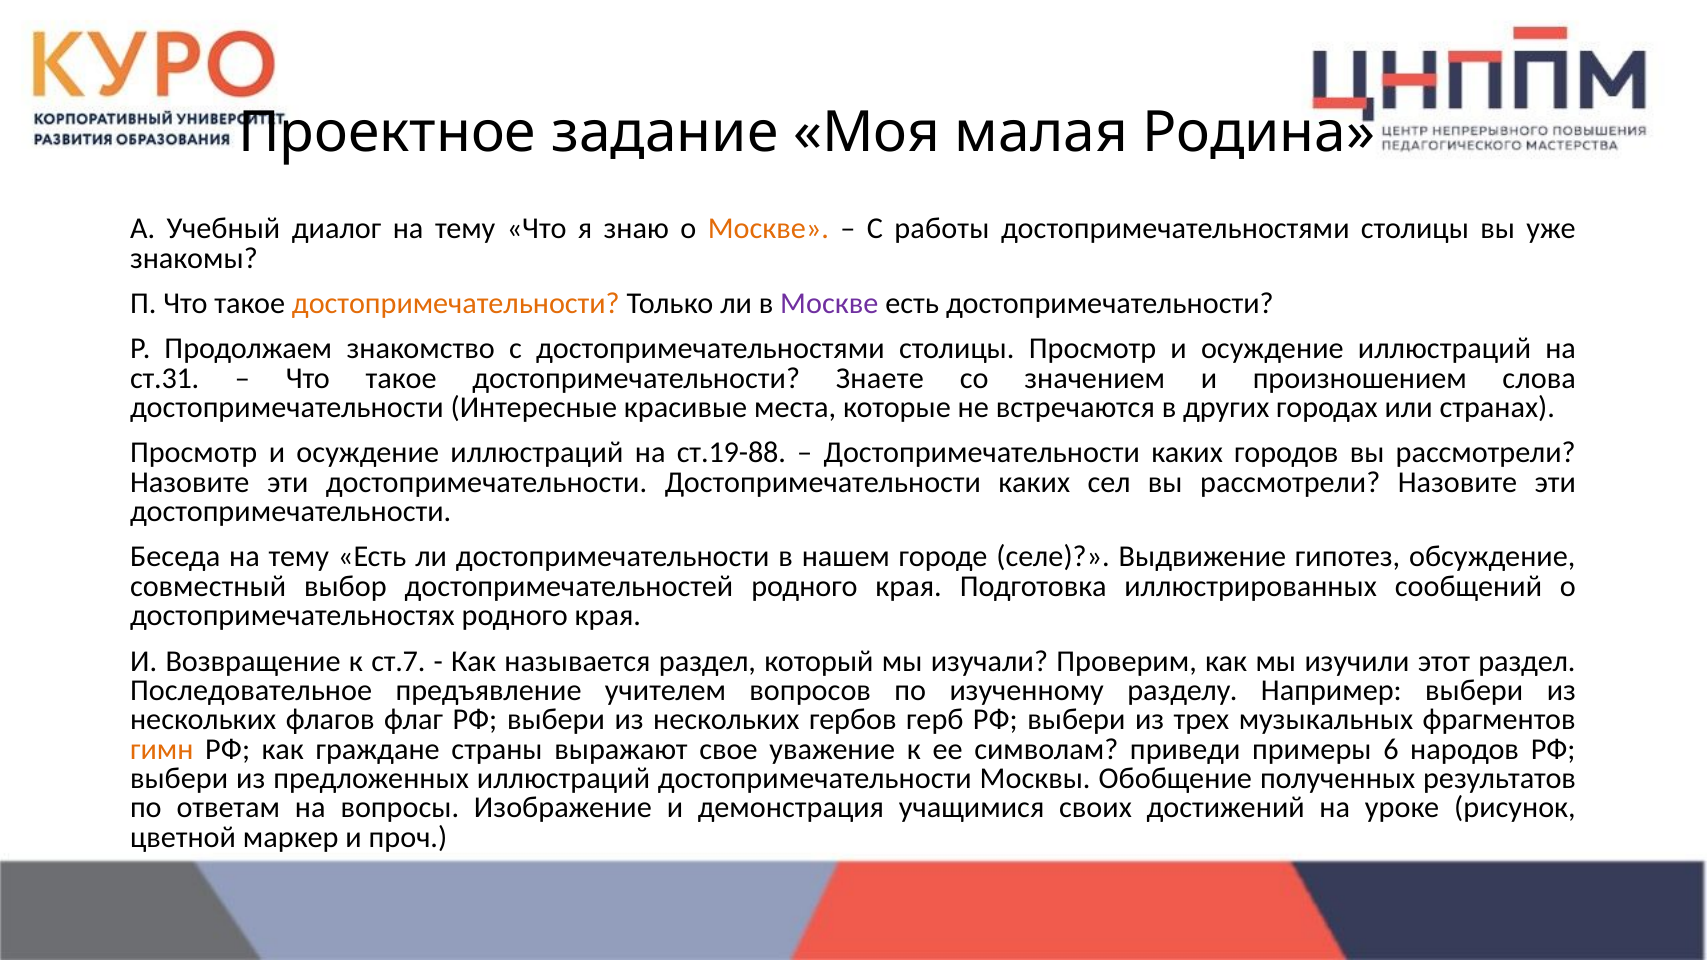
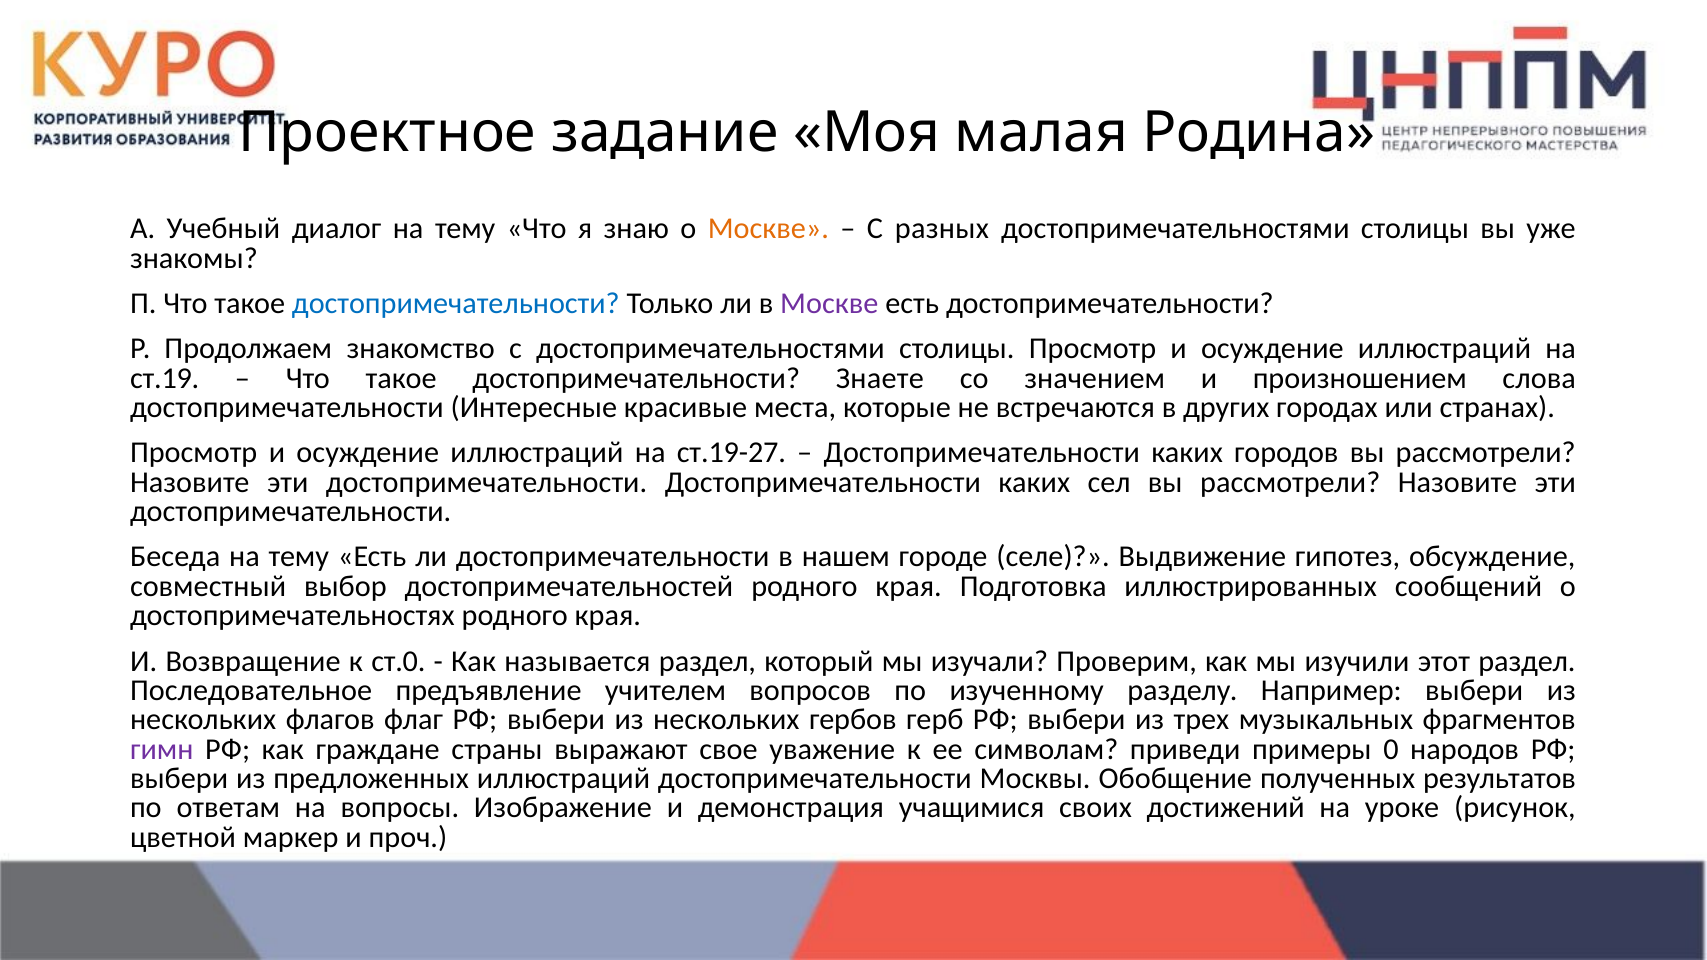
работы: работы -> разных (942, 229)
достопримечательности colour: orange -> blue (456, 303)
ст.31: ст.31 -> ст.19 (165, 378)
ст.19-88: ст.19-88 -> ст.19-27 (731, 453)
ст.7: ст.7 -> ст.0 (398, 661)
гимн colour: orange -> purple (162, 749)
6: 6 -> 0 (1391, 749)
